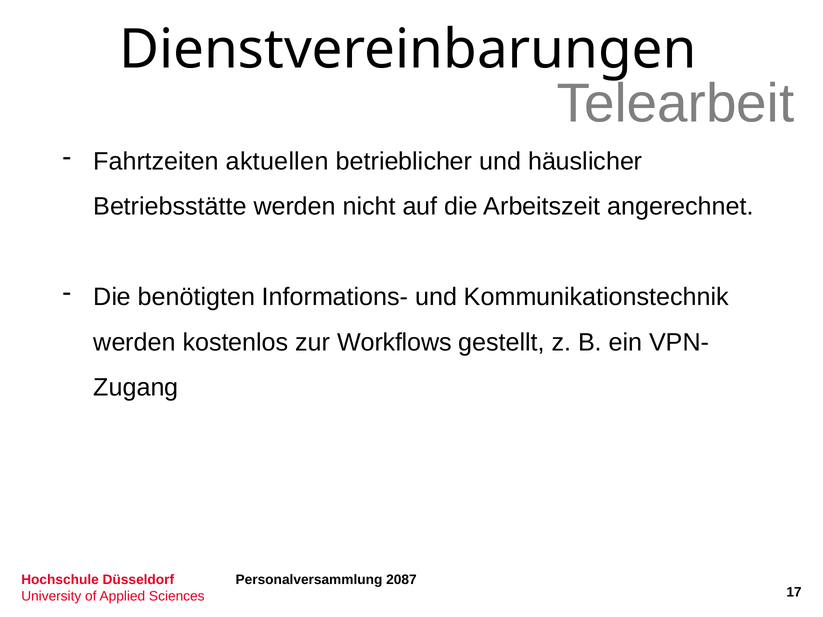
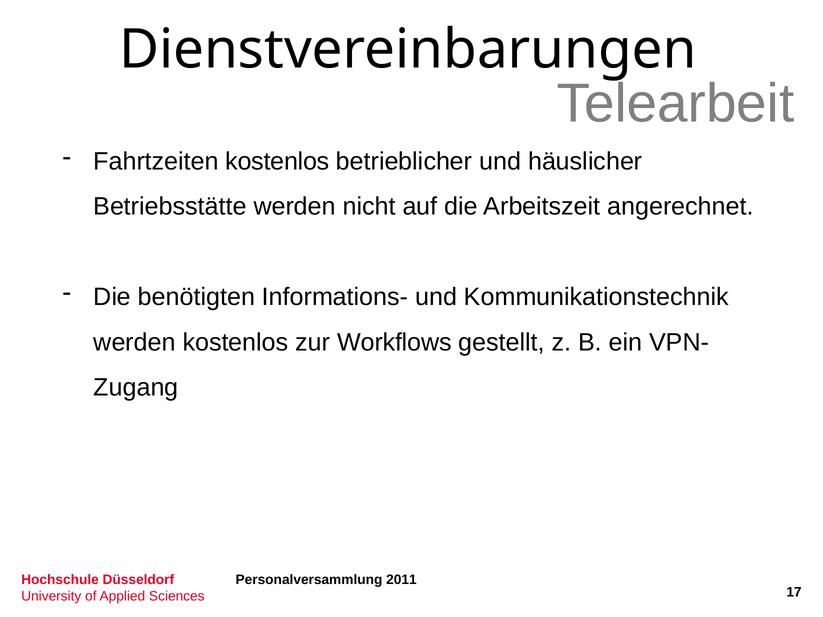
Fahrtzeiten aktuellen: aktuellen -> kostenlos (277, 161)
2087: 2087 -> 2011 (401, 580)
